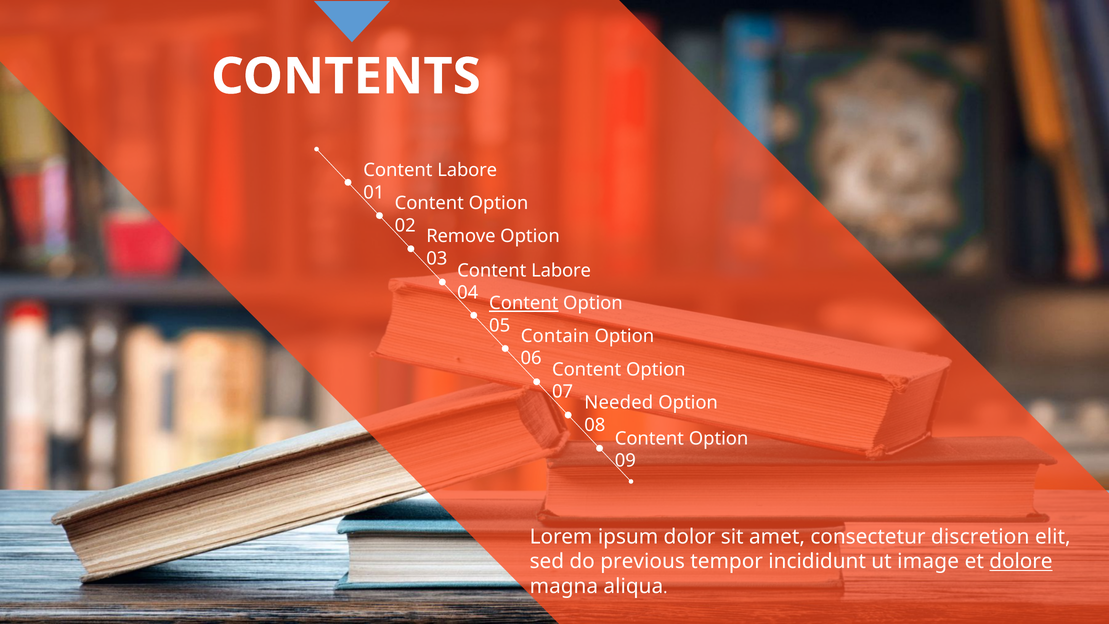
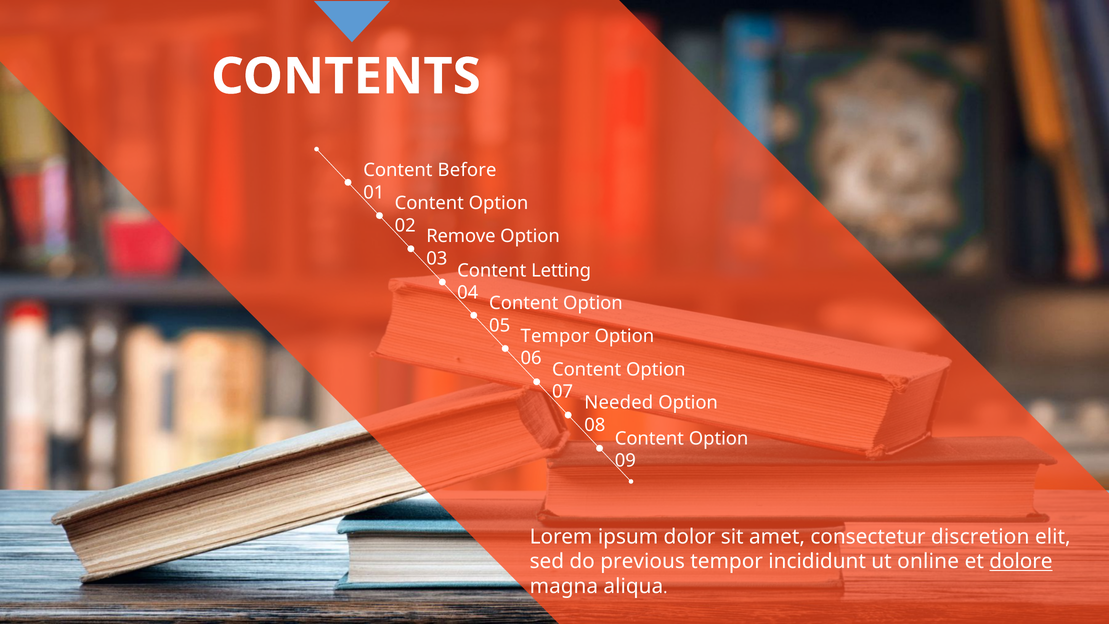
Labore: Labore -> Before (467, 170)
Labore: Labore -> Letting (561, 271)
Content underline: present -> none (524, 303)
Contain: Contain -> Tempor (555, 336)
image: image -> online (928, 561)
